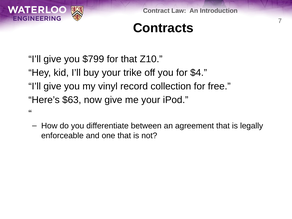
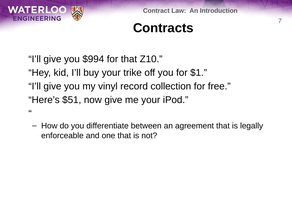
$799: $799 -> $994 (93, 59)
$4: $4 -> $1 (199, 73)
$63: $63 -> $51 (72, 100)
